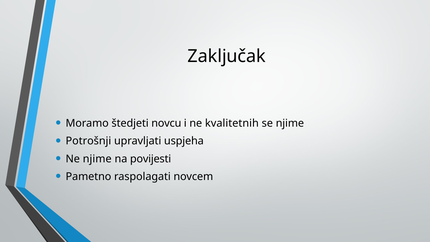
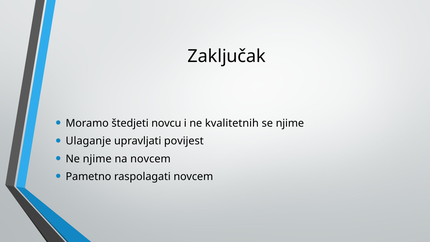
Potrošnji: Potrošnji -> Ulaganje (88, 141)
uspjeha: uspjeha -> povijest (184, 141)
na povijesti: povijesti -> novcem (150, 159)
